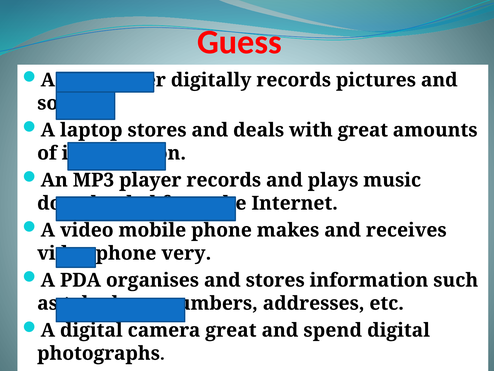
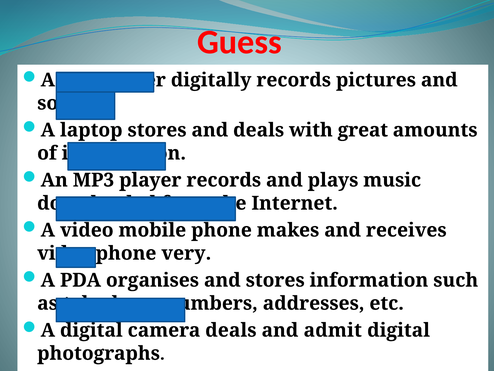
camera great: great -> deals (231, 330)
spend: spend -> admit (333, 330)
